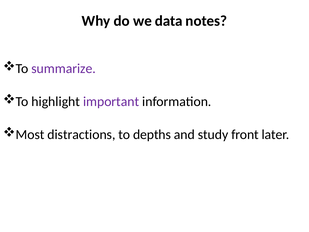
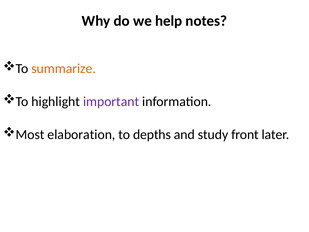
data: data -> help (169, 21)
summarize colour: purple -> orange (64, 68)
distractions: distractions -> elaboration (81, 134)
